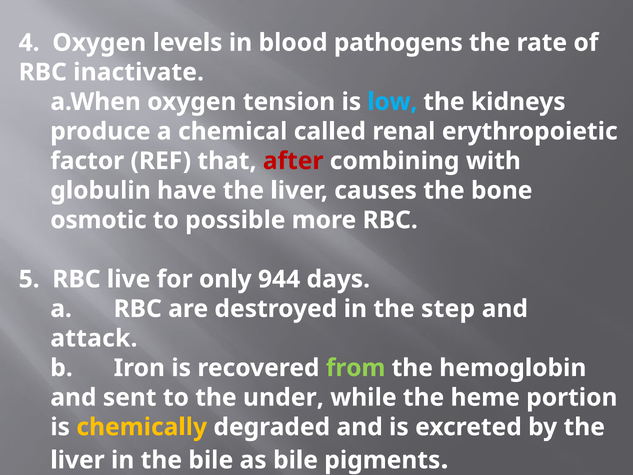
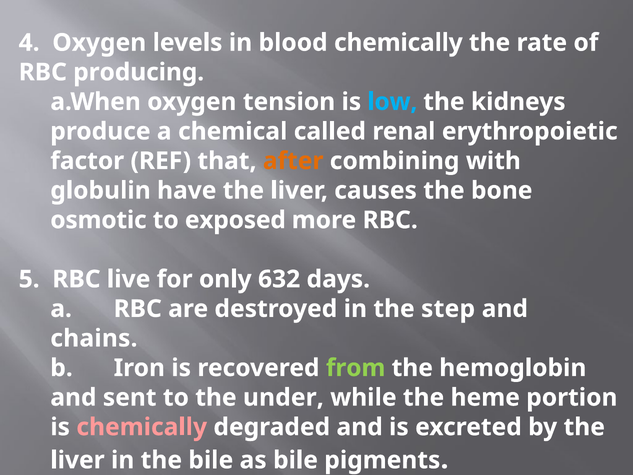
blood pathogens: pathogens -> chemically (398, 43)
inactivate: inactivate -> producing (139, 72)
after colour: red -> orange (293, 161)
possible: possible -> exposed (235, 220)
944: 944 -> 632 (279, 279)
attack: attack -> chains (94, 338)
chemically colour: yellow -> pink (142, 427)
